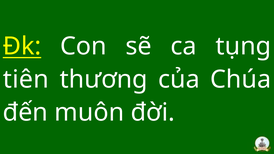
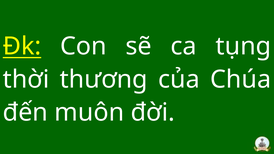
tiên: tiên -> thời (26, 79)
